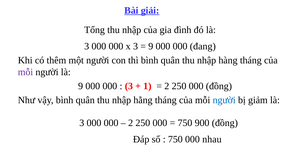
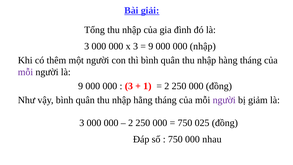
000 đang: đang -> nhập (203, 46)
người colour: blue -> purple (224, 100)
900: 900 -> 025 (202, 123)
